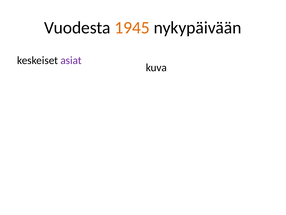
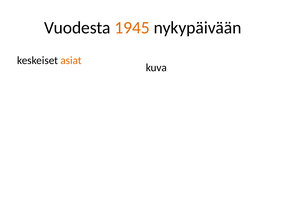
asiat colour: purple -> orange (71, 60)
